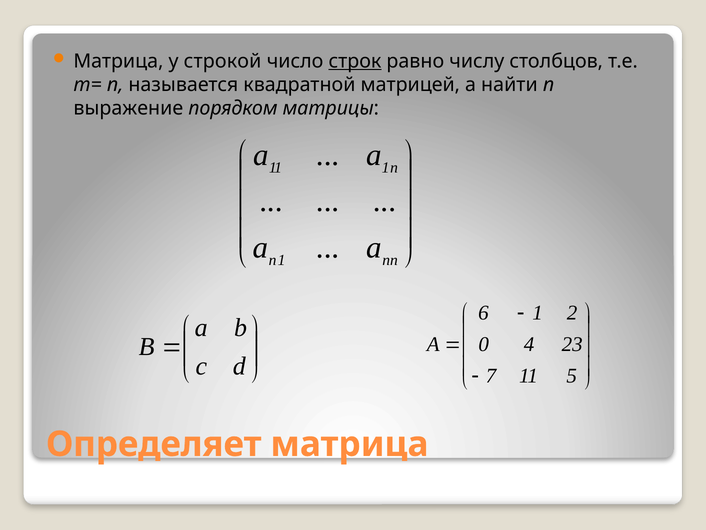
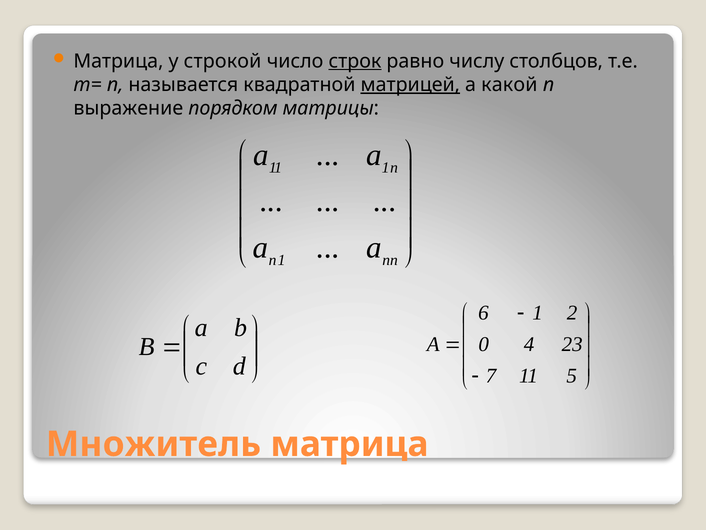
матрицей underline: none -> present (410, 85)
найти: найти -> какой (509, 85)
Определяет: Определяет -> Множитель (153, 444)
